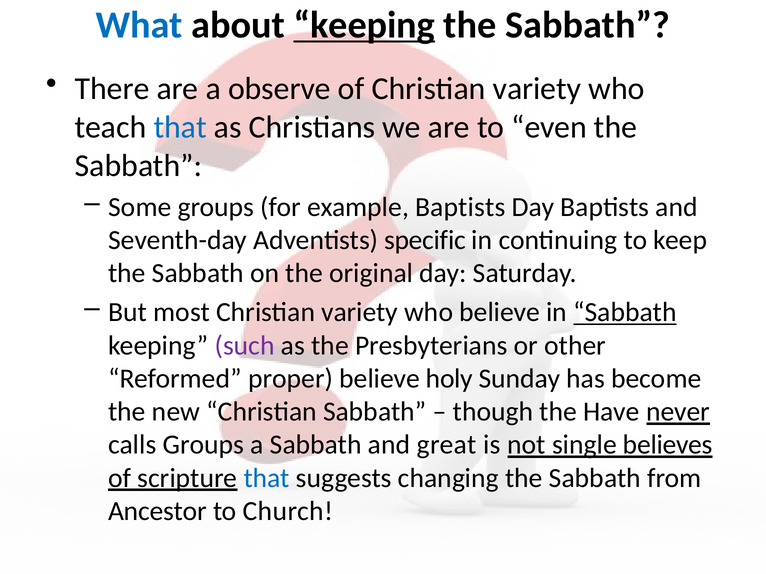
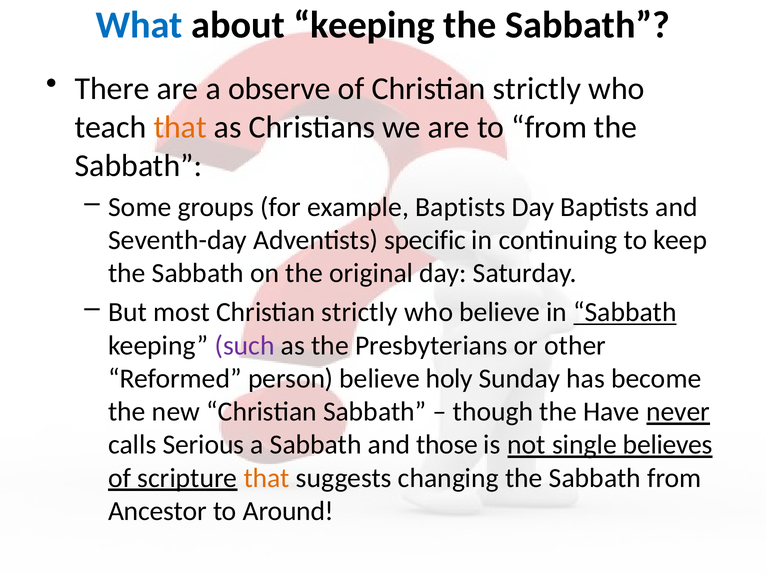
keeping underline: present -> none (364, 25)
of Christian variety: variety -> strictly (537, 89)
that colour: blue -> orange (180, 127)
to even: even -> from (549, 127)
most Christian variety: variety -> strictly (360, 313)
proper: proper -> person (291, 379)
calls Groups: Groups -> Serious (203, 445)
great: great -> those (447, 445)
that colour: blue -> orange (267, 478)
Church: Church -> Around (288, 512)
